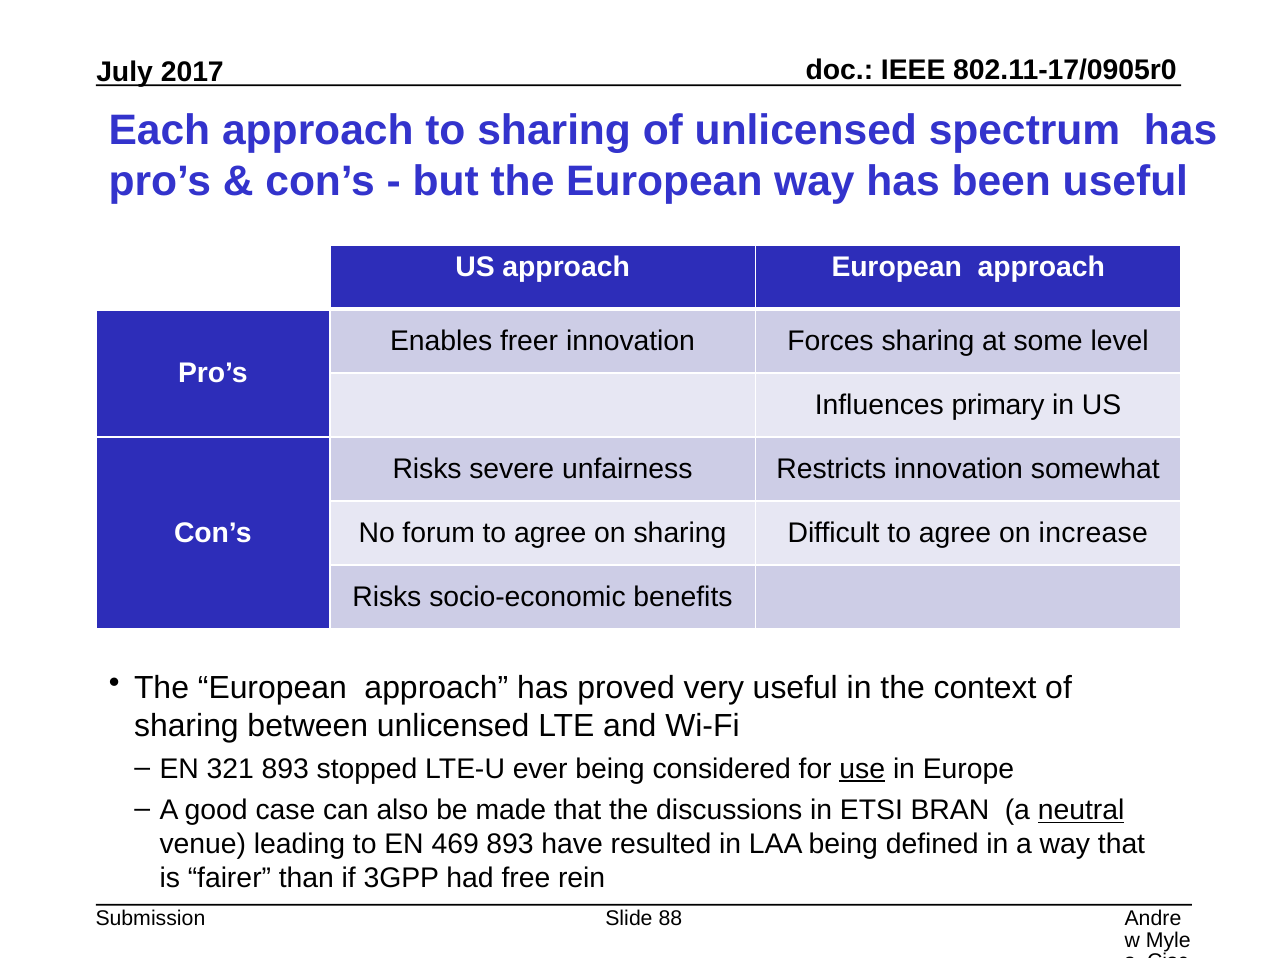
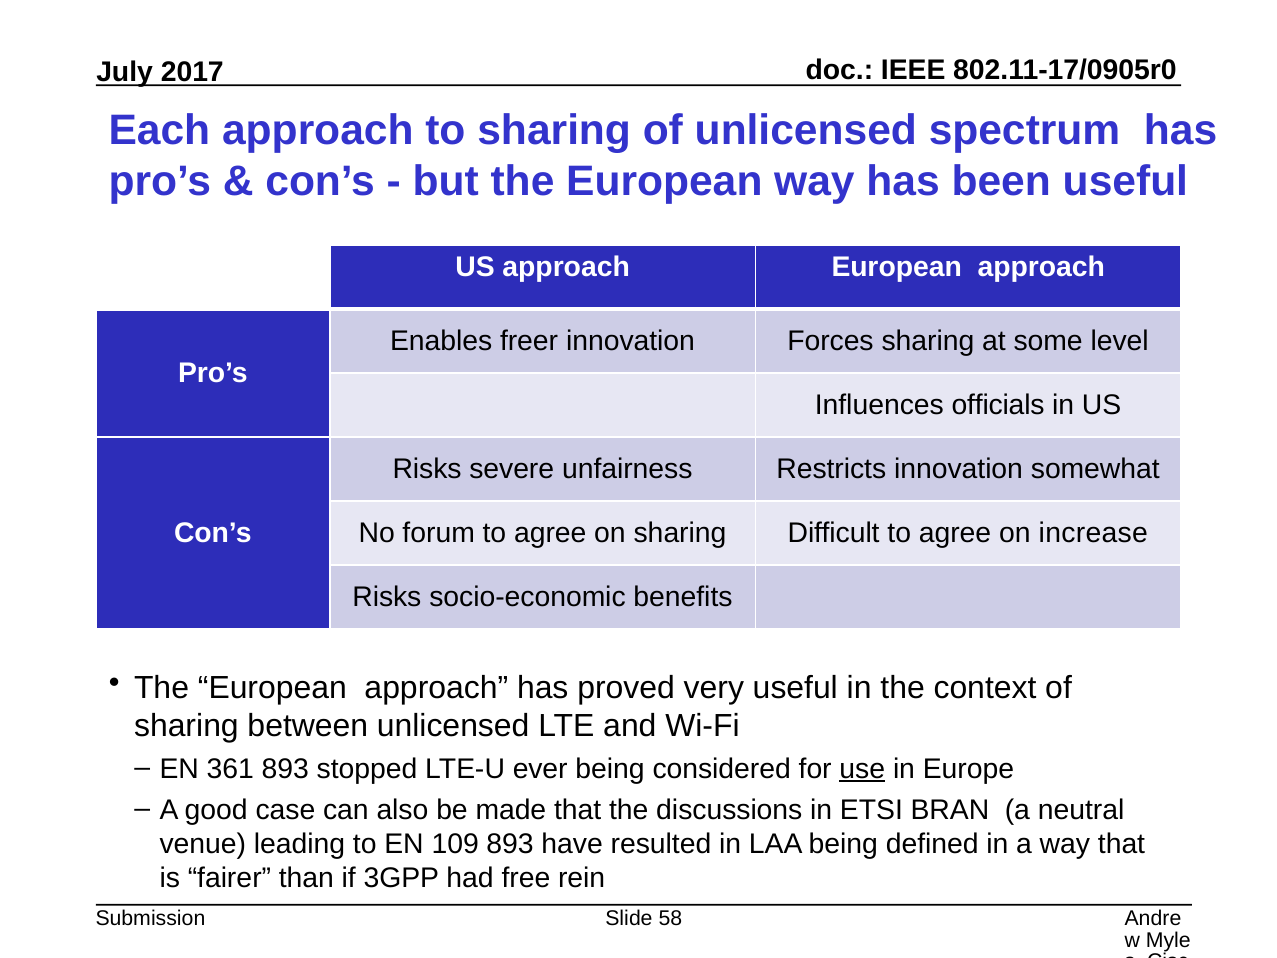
primary: primary -> officials (998, 405)
321: 321 -> 361 (230, 769)
neutral underline: present -> none (1081, 810)
469: 469 -> 109 (455, 844)
88: 88 -> 58 (670, 919)
